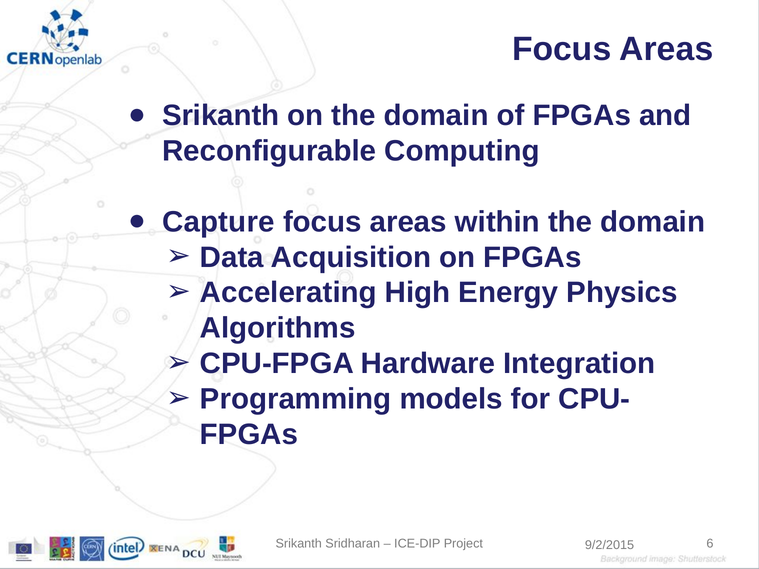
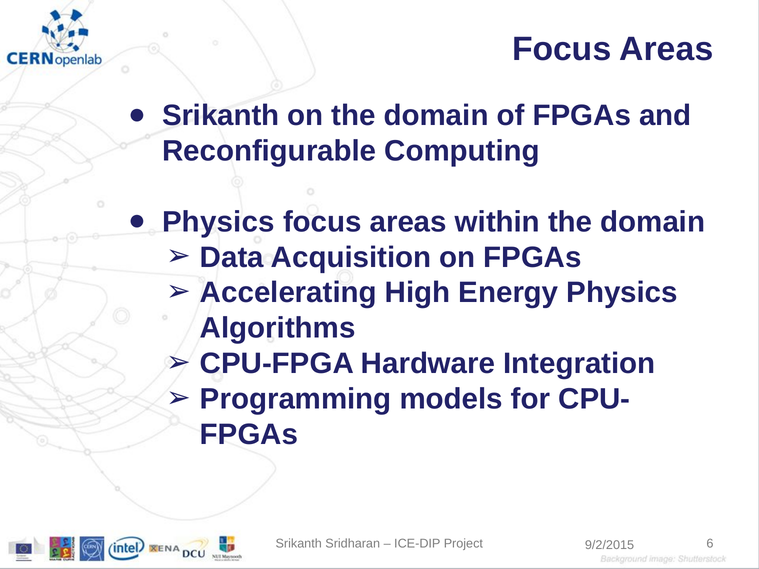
Capture: Capture -> Physics (218, 222)
